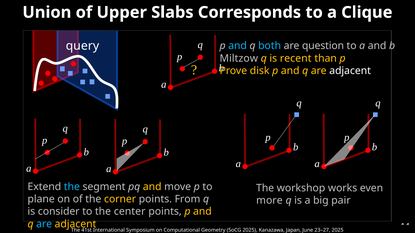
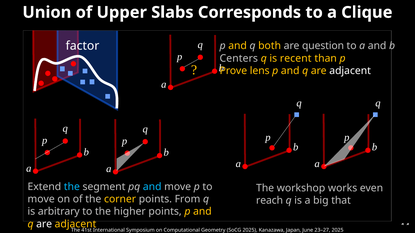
query: query -> factor (83, 46)
and colour: light blue -> yellow (238, 46)
both colour: light blue -> yellow (270, 46)
Miltzow: Miltzow -> Centers (239, 58)
disk: disk -> lens (260, 71)
and colour: yellow -> light blue (152, 187)
plane: plane -> move (41, 200)
more: more -> reach (270, 201)
pair: pair -> that (341, 201)
consider: consider -> arbitrary (59, 212)
center: center -> higher (130, 212)
are colour: light blue -> white (44, 224)
